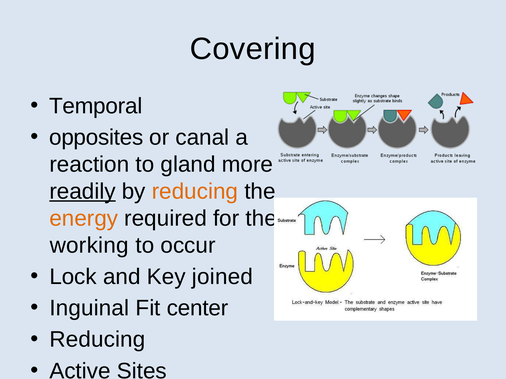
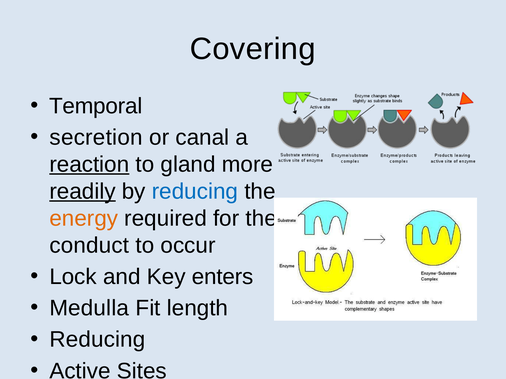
opposites: opposites -> secretion (96, 138)
reaction underline: none -> present (89, 165)
reducing colour: orange -> blue (195, 192)
working: working -> conduct (89, 246)
joined: joined -> enters (223, 277)
Inguinal: Inguinal -> Medulla (89, 309)
center: center -> length (197, 309)
